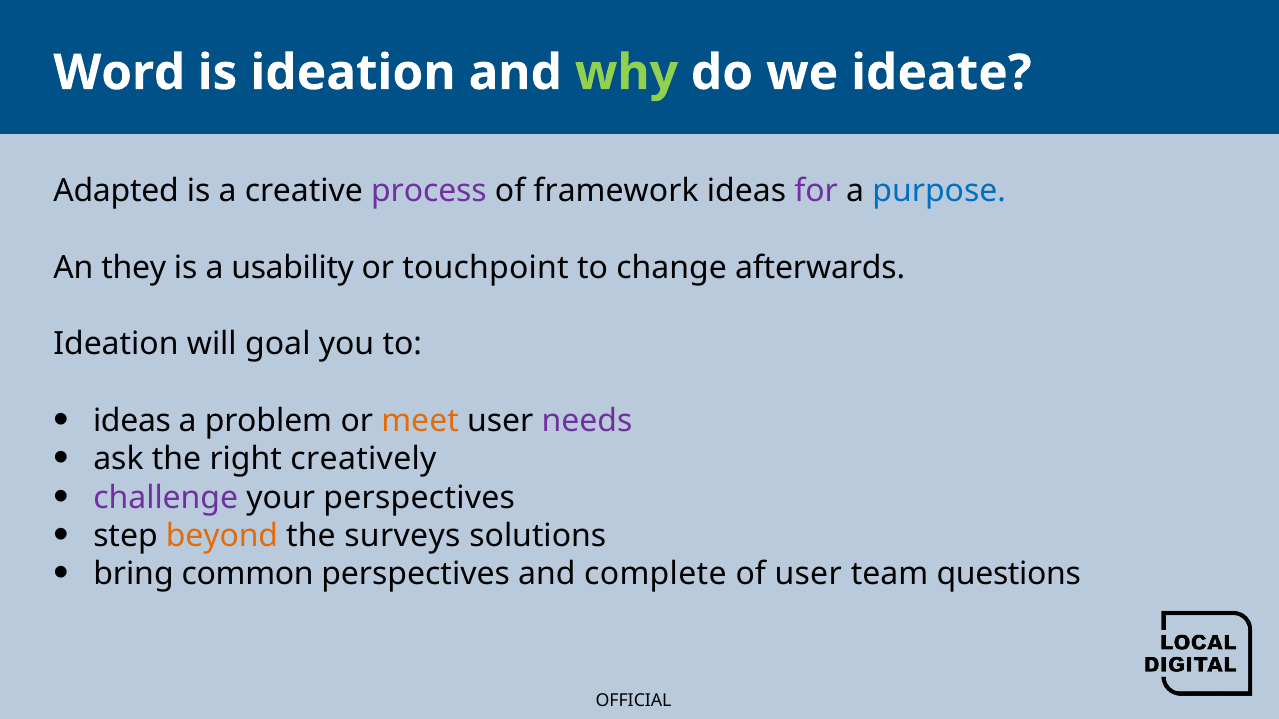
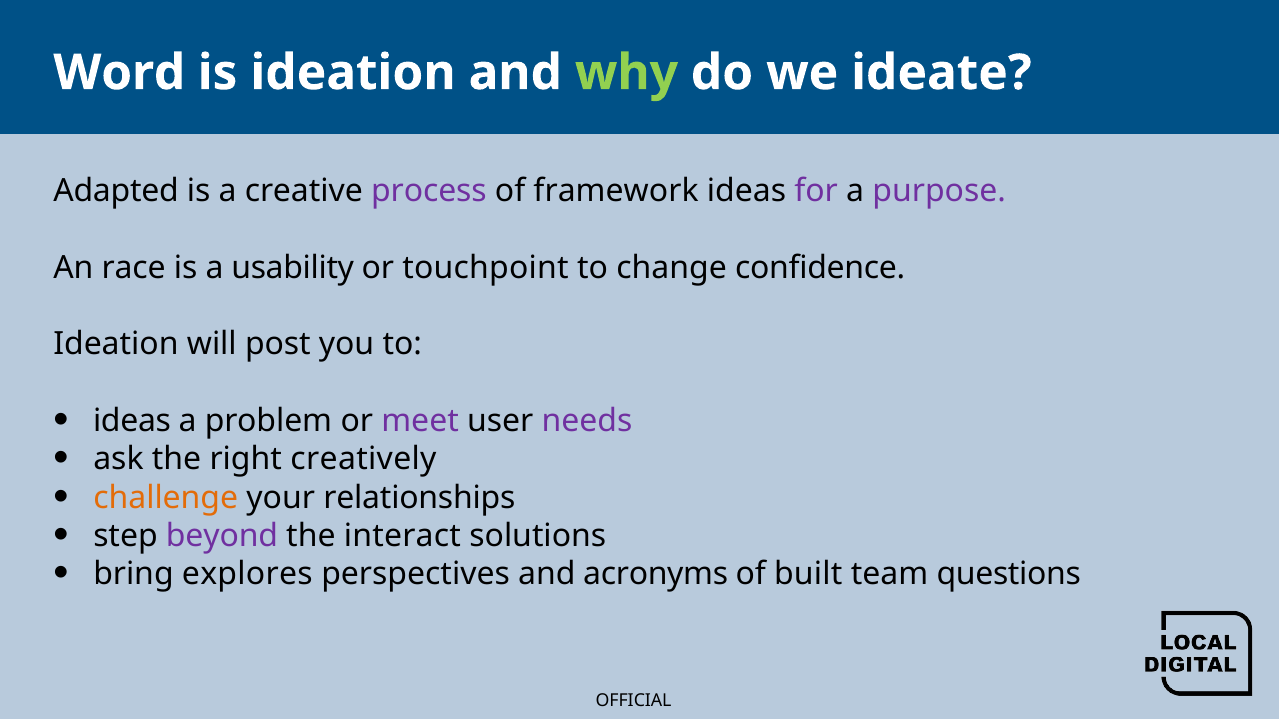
purpose colour: blue -> purple (939, 191)
they: they -> race (134, 268)
afterwards: afterwards -> confidence (820, 268)
goal: goal -> post (278, 344)
meet colour: orange -> purple (420, 421)
challenge colour: purple -> orange (166, 498)
your perspectives: perspectives -> relationships (419, 498)
beyond colour: orange -> purple (222, 536)
surveys: surveys -> interact (402, 536)
common: common -> explores (247, 575)
complete: complete -> acronyms (656, 575)
of user: user -> built (808, 575)
